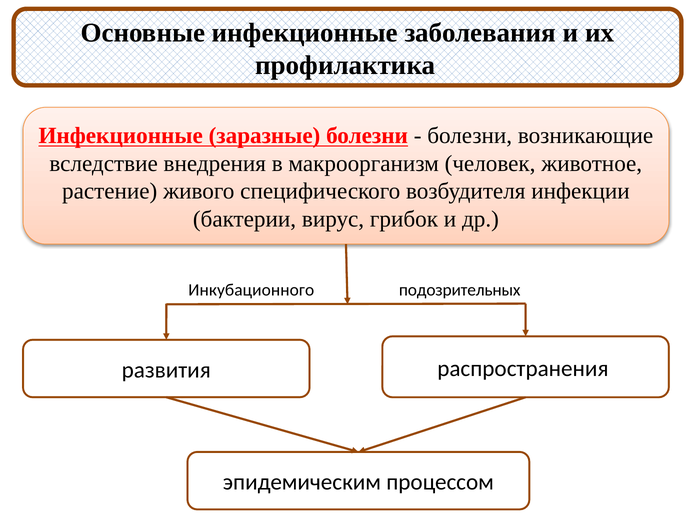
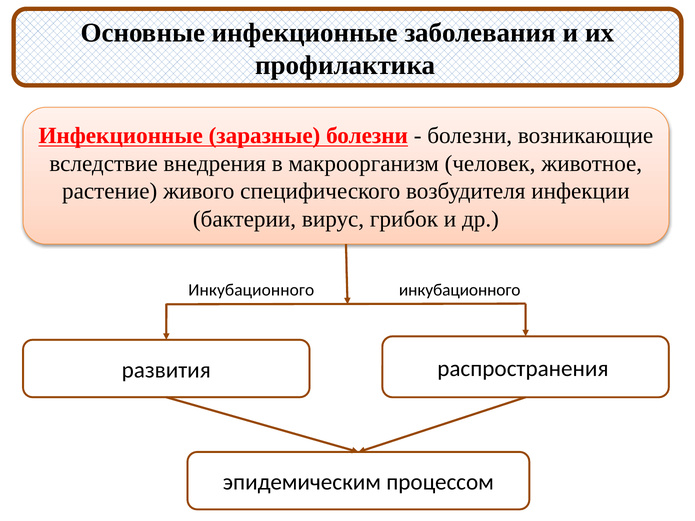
подозрительных: подозрительных -> инкубационного (460, 290)
